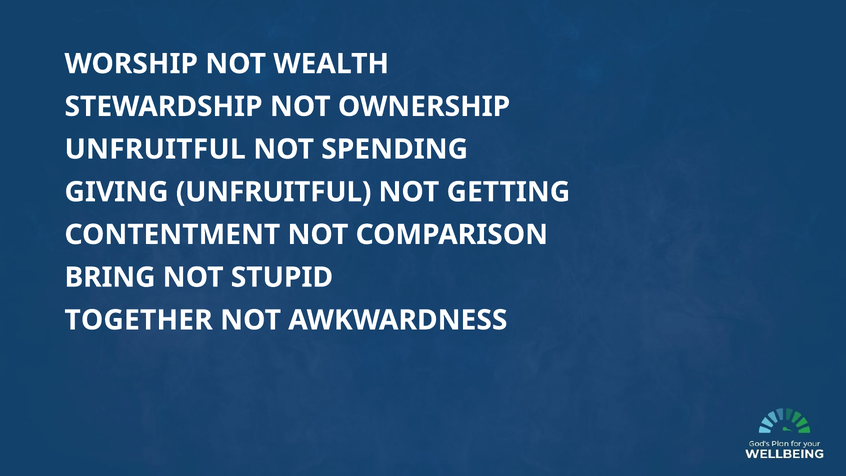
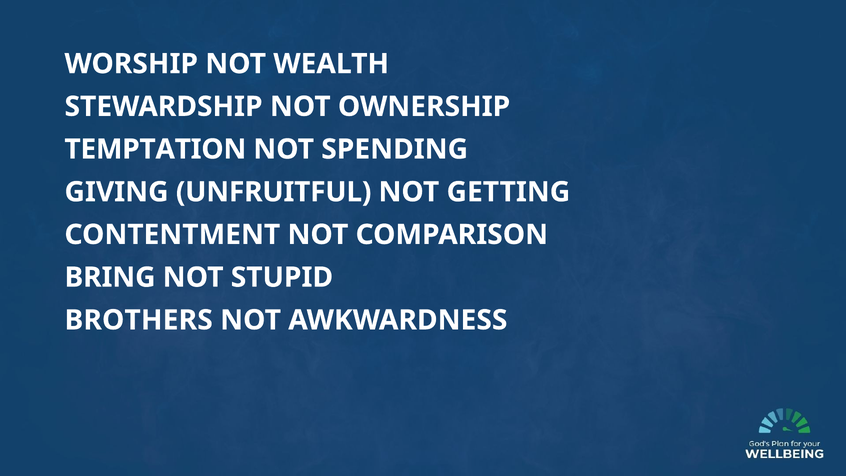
UNFRUITFUL: UNFRUITFUL -> TEMPTATION (155, 149)
TOGETHER: TOGETHER -> BROTHERS (139, 320)
